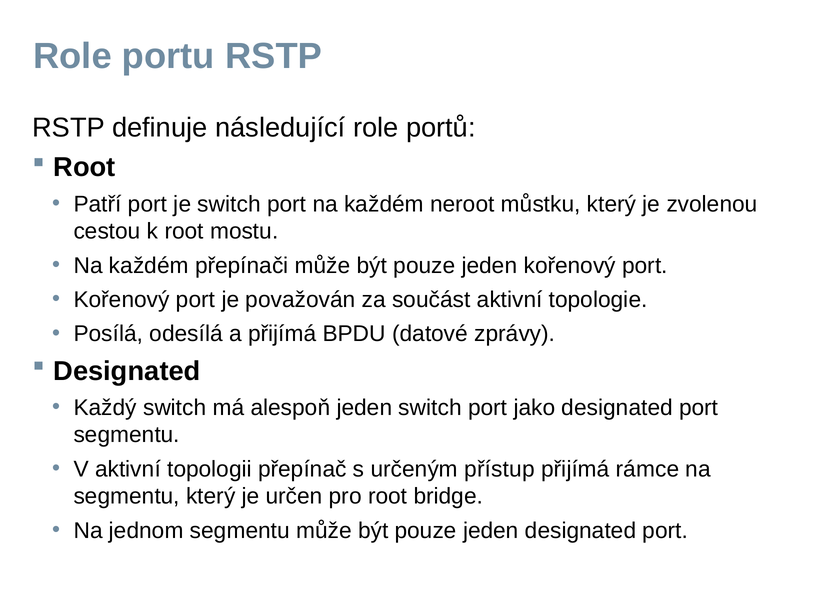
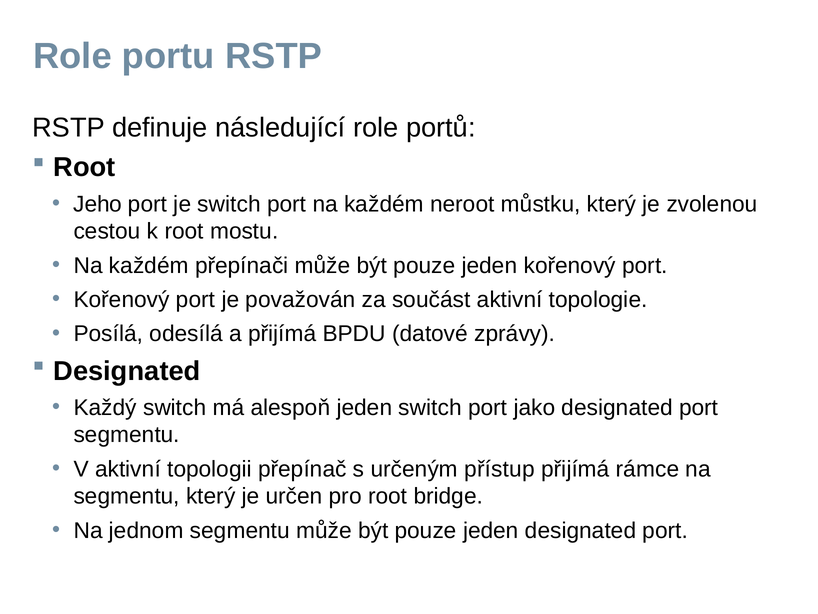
Patří: Patří -> Jeho (98, 204)
